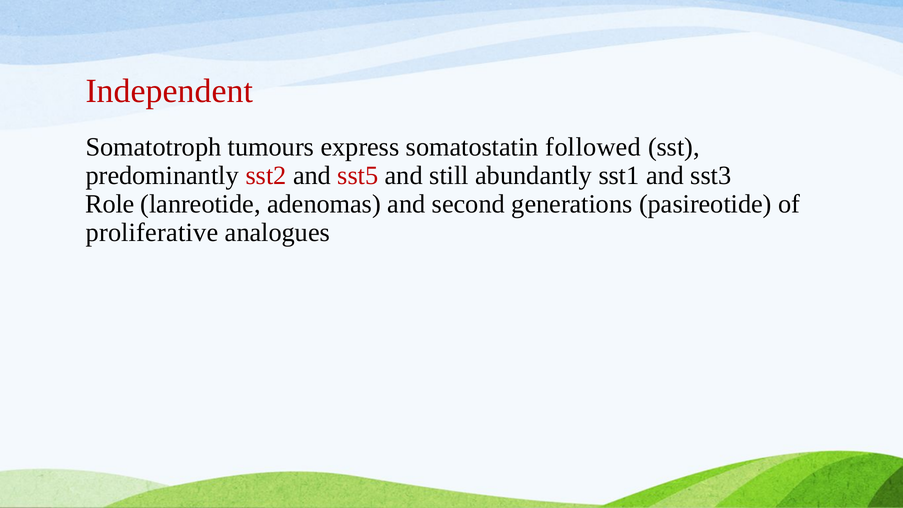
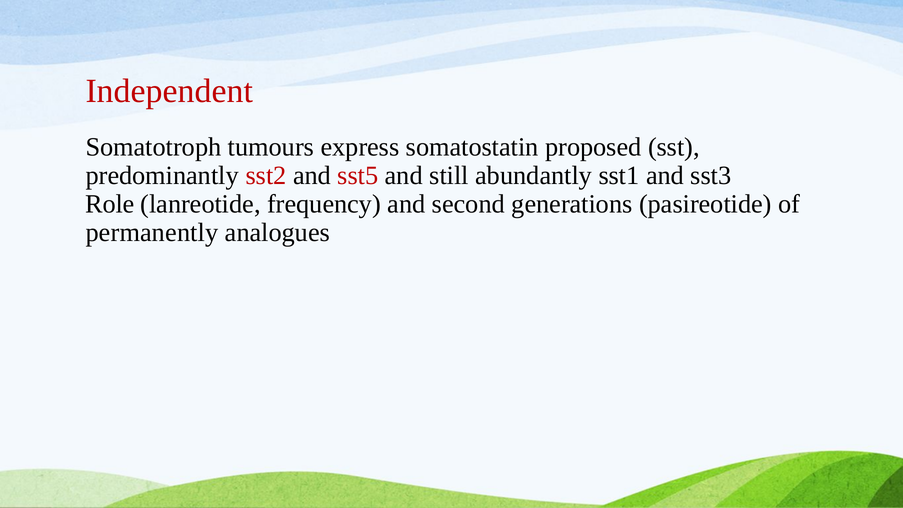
followed: followed -> proposed (593, 147)
adenomas: adenomas -> frequency (324, 204)
proliferative: proliferative -> permanently (152, 232)
